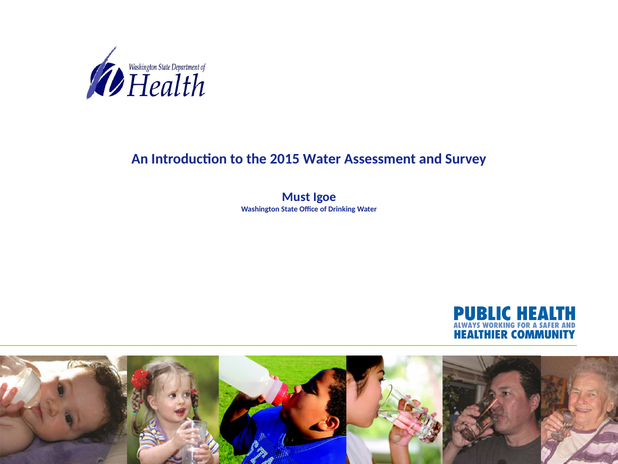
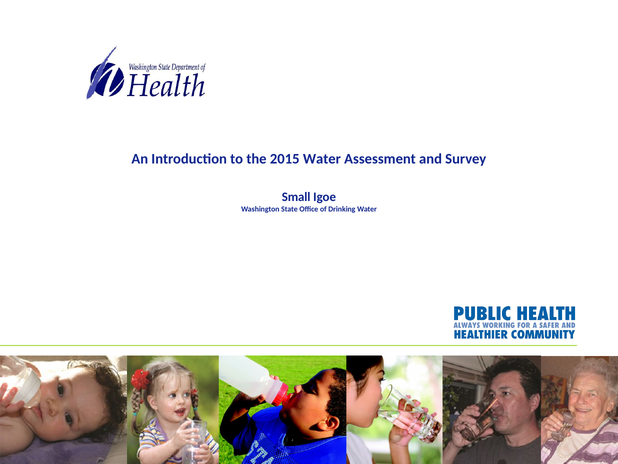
Must: Must -> Small (296, 197)
